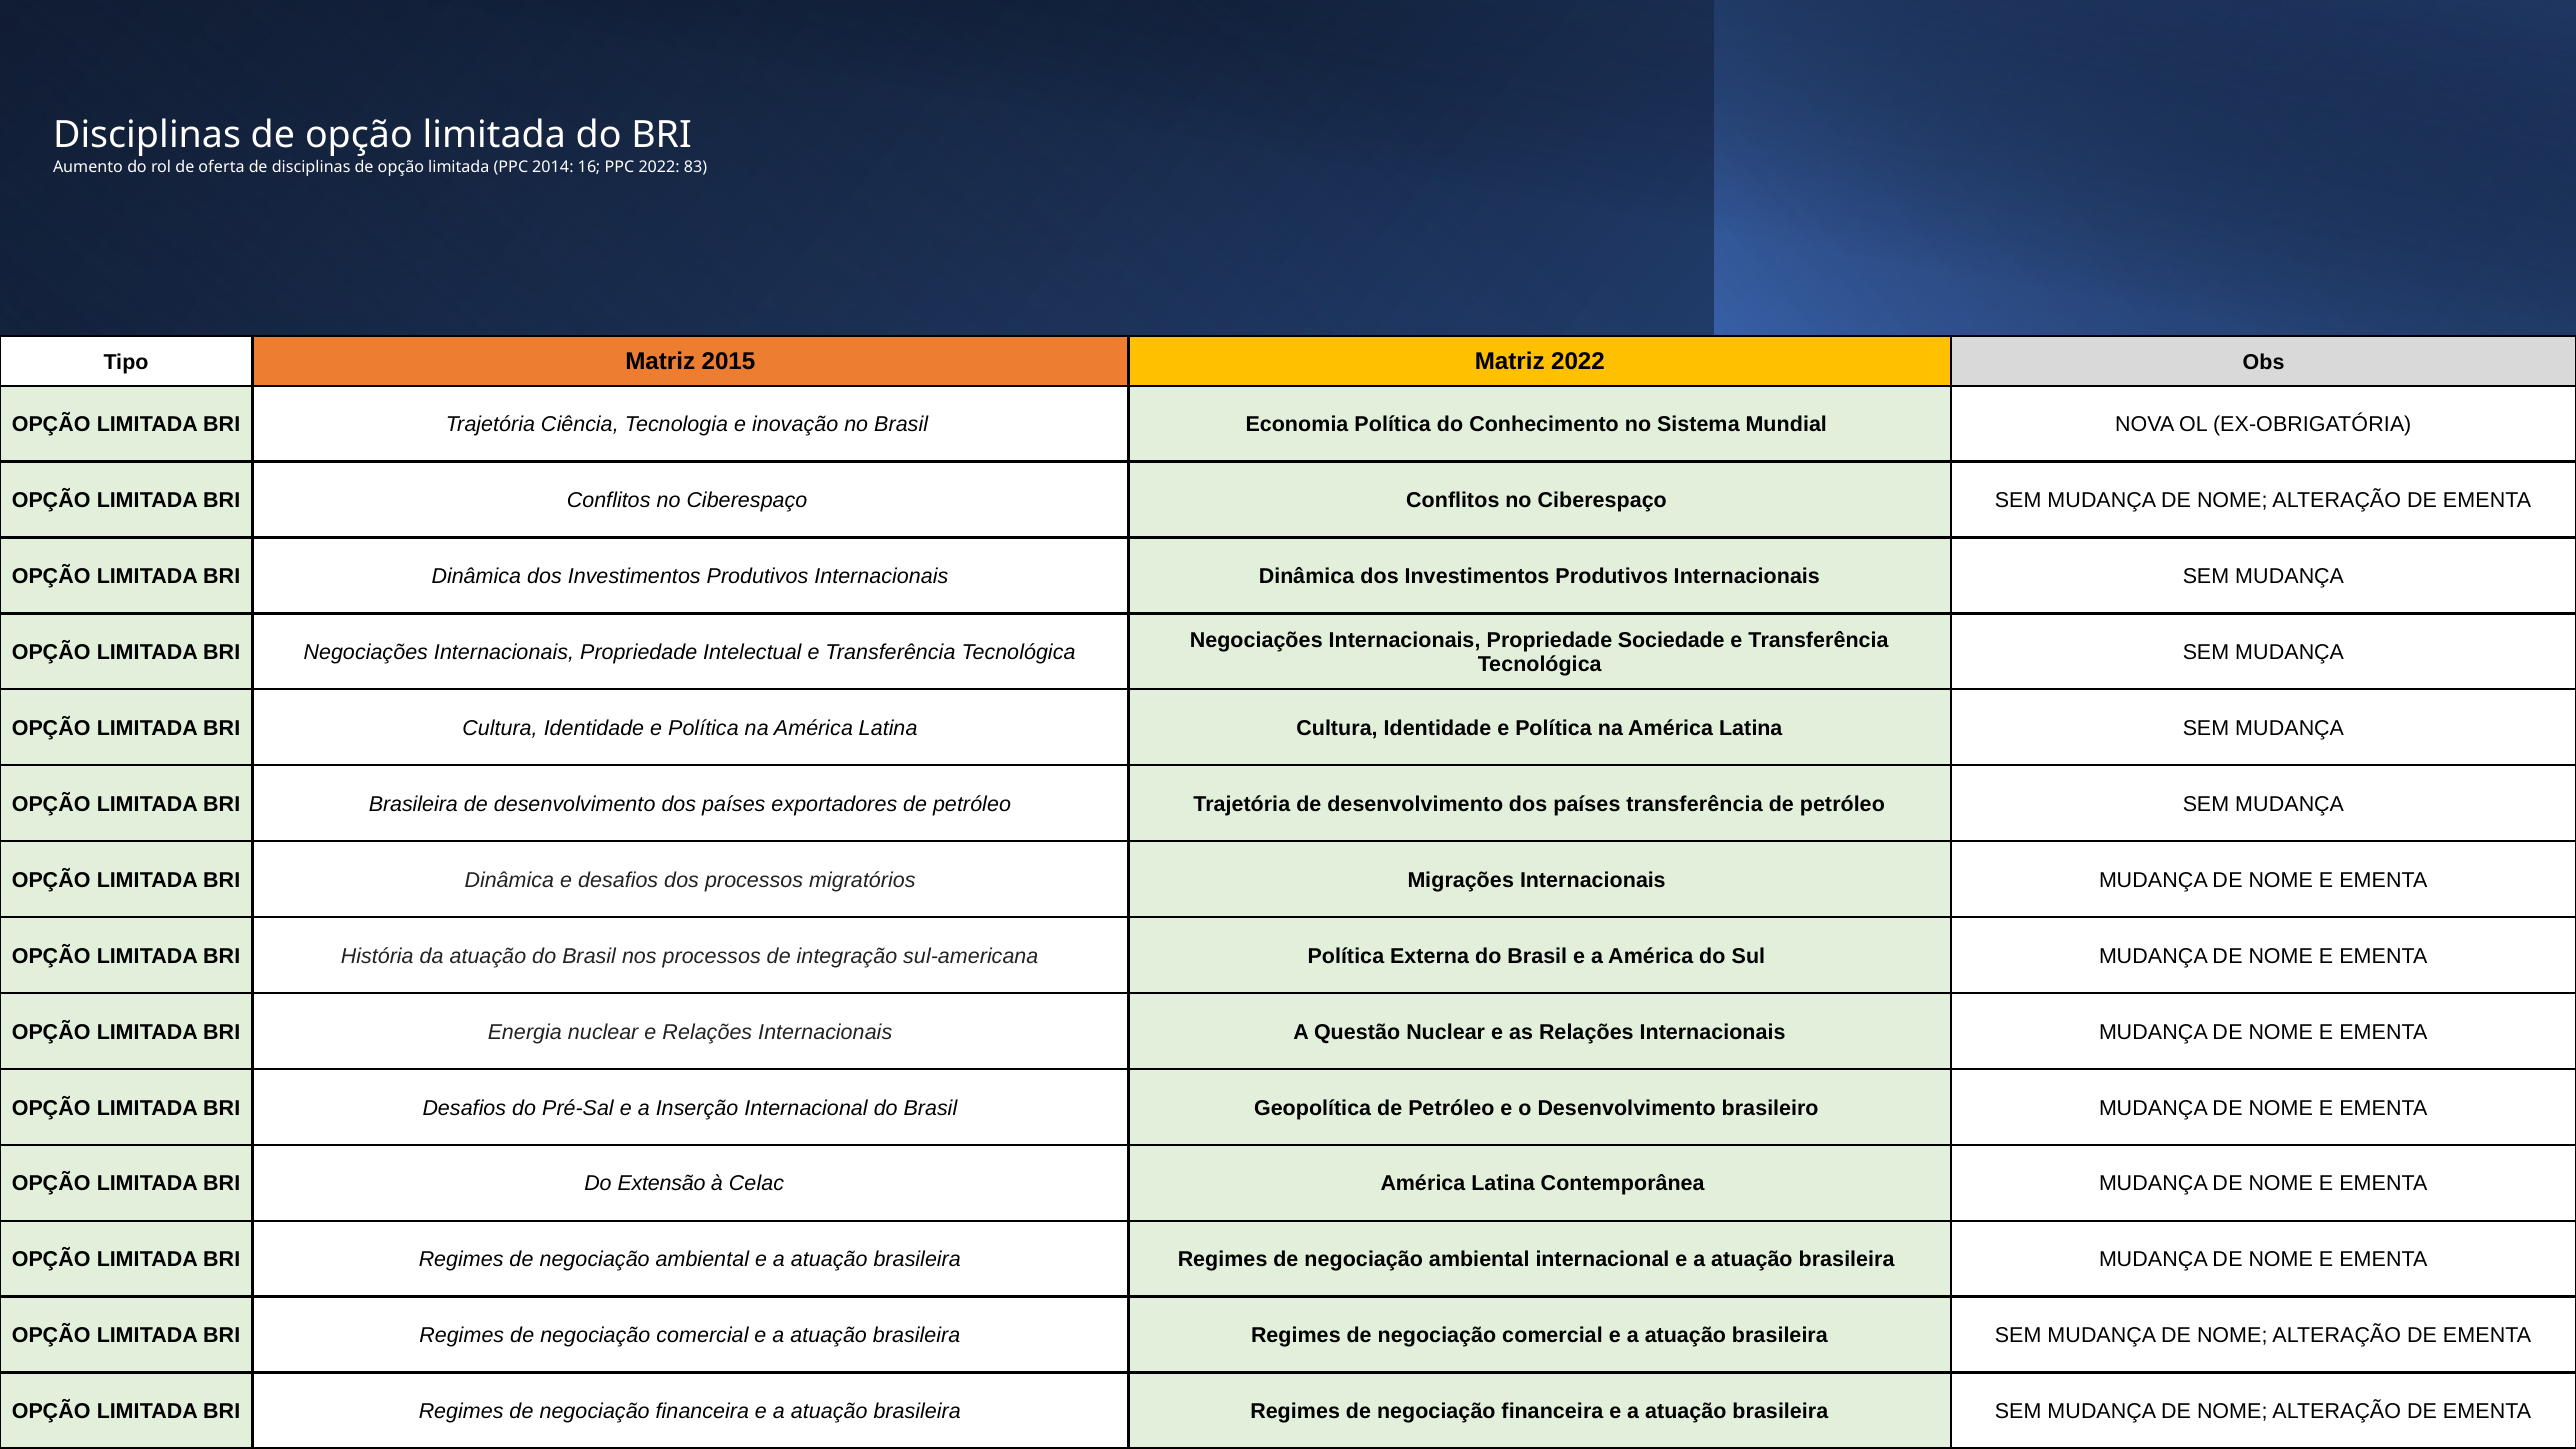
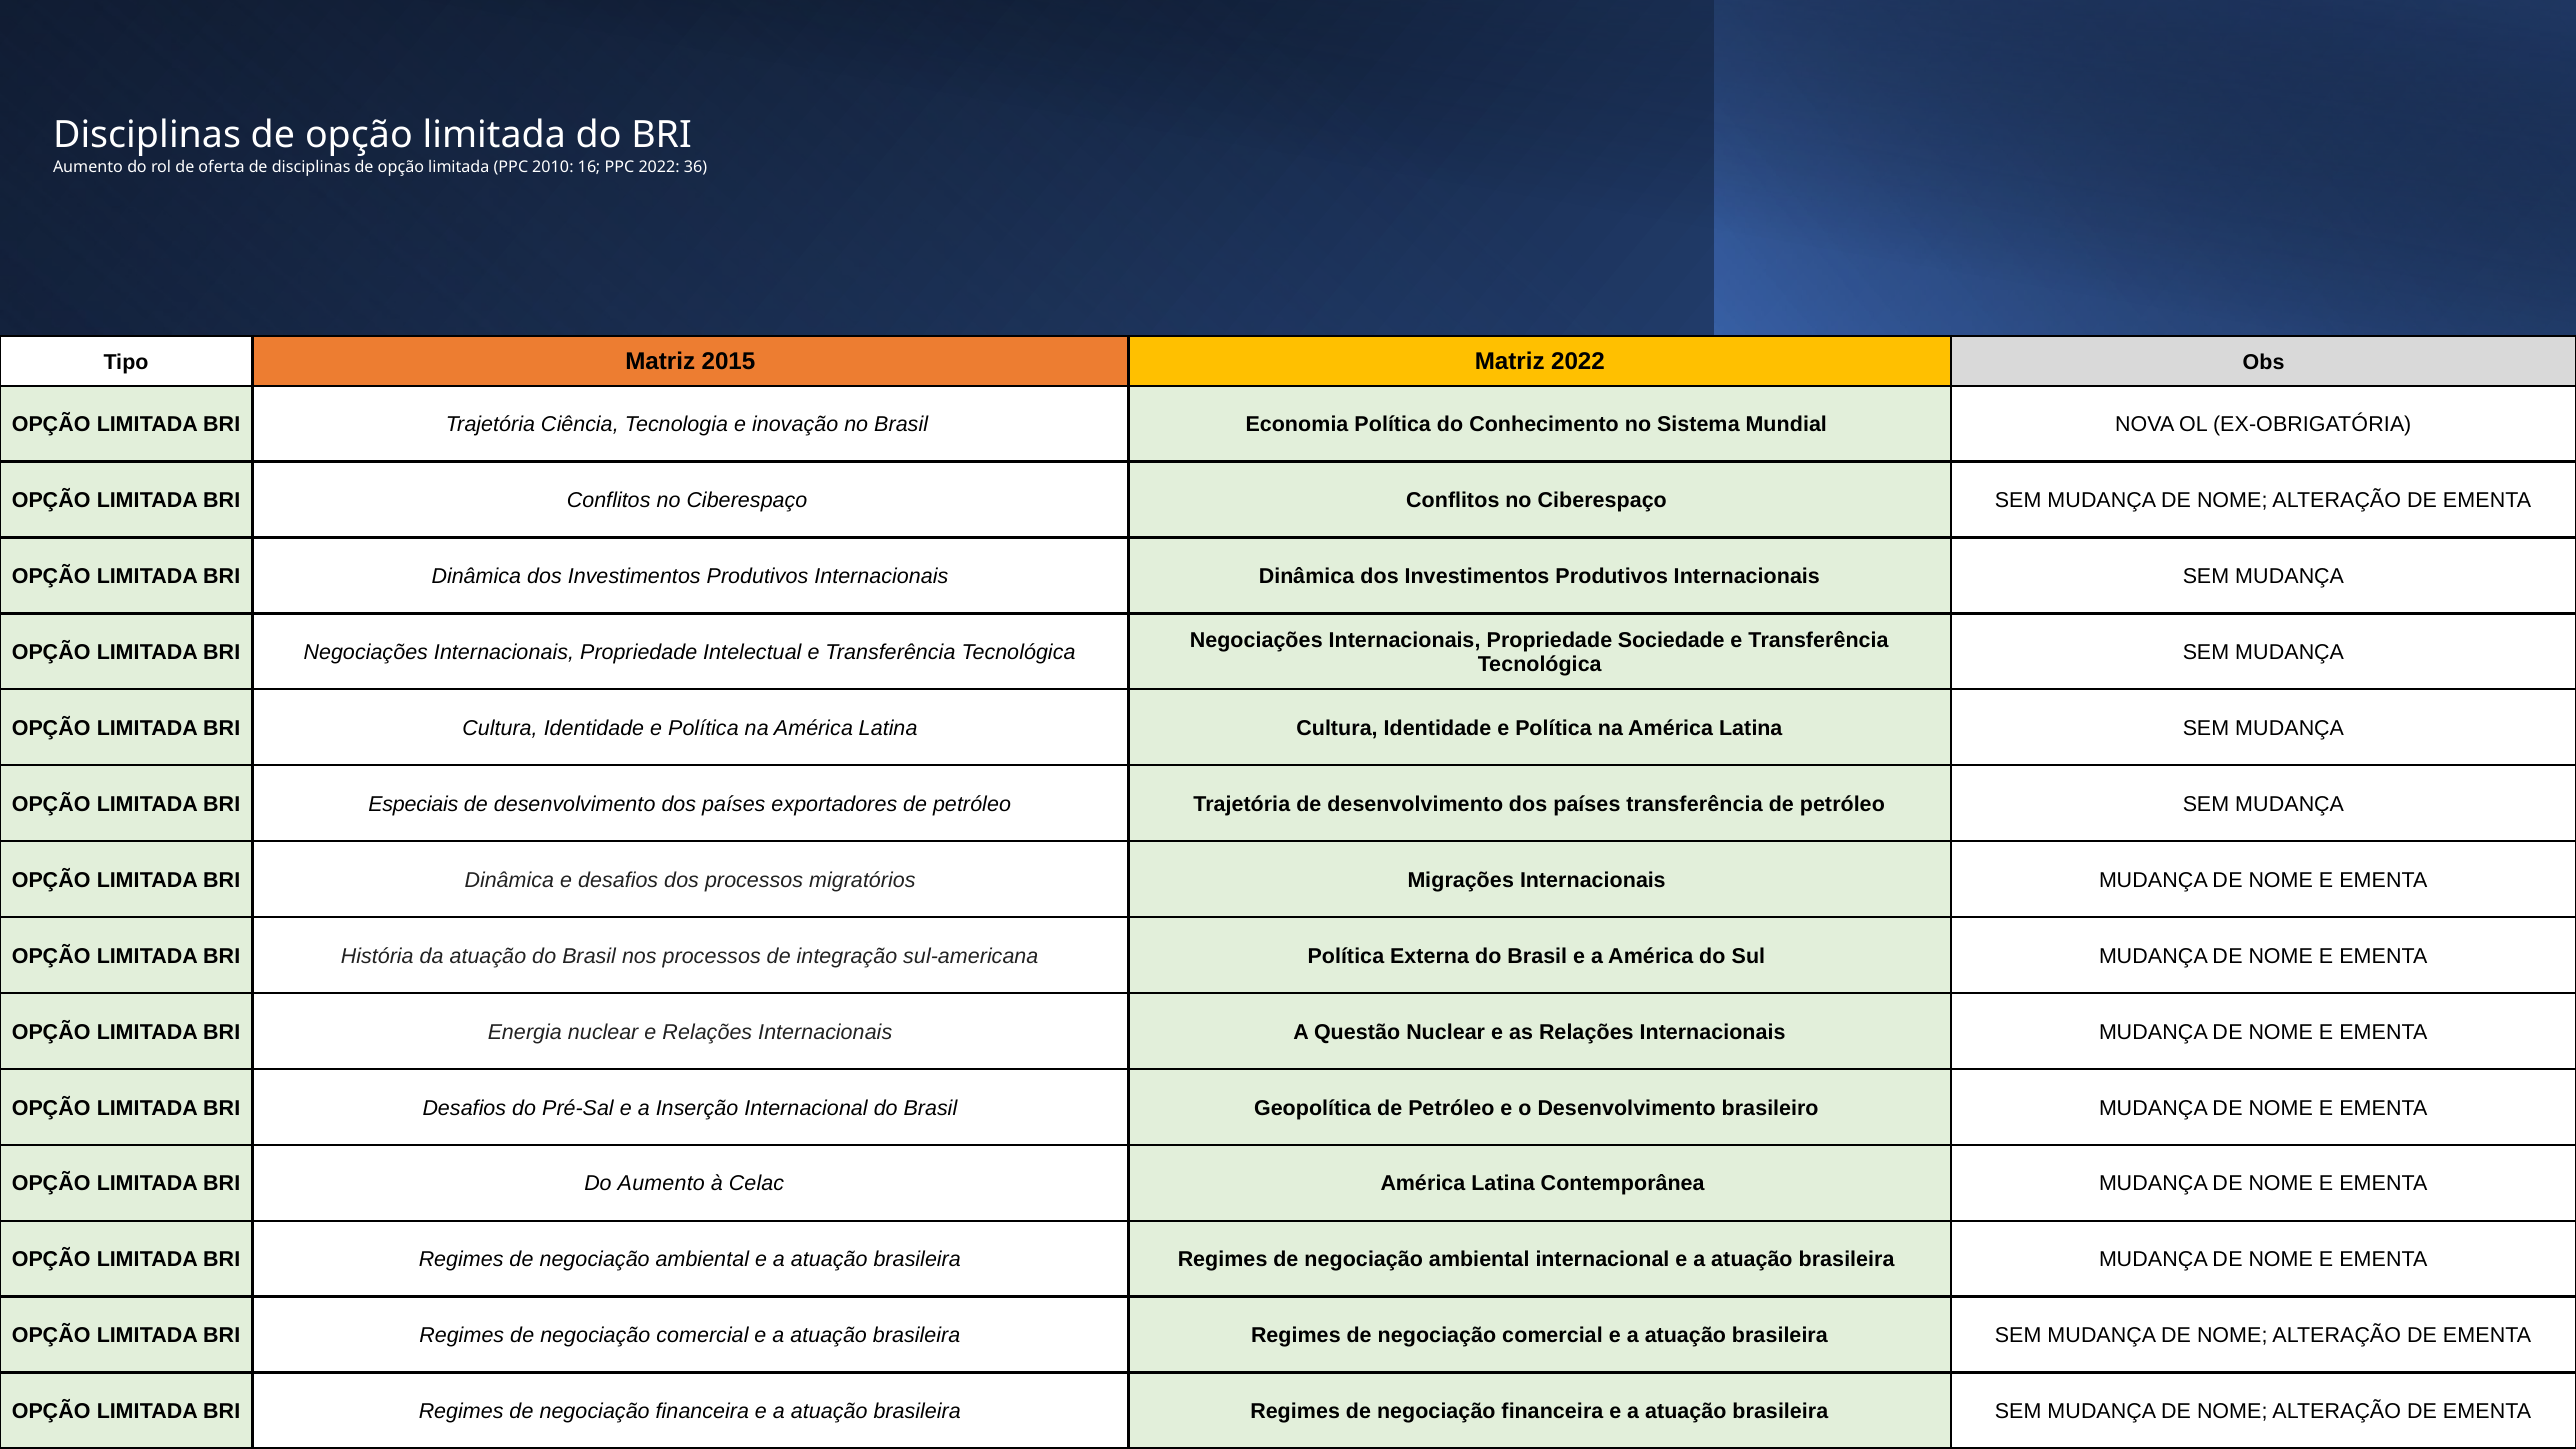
2014: 2014 -> 2010 (553, 168)
83: 83 -> 36 (696, 168)
BRI Brasileira: Brasileira -> Especiais (413, 804)
Do Extensão: Extensão -> Aumento (661, 1184)
